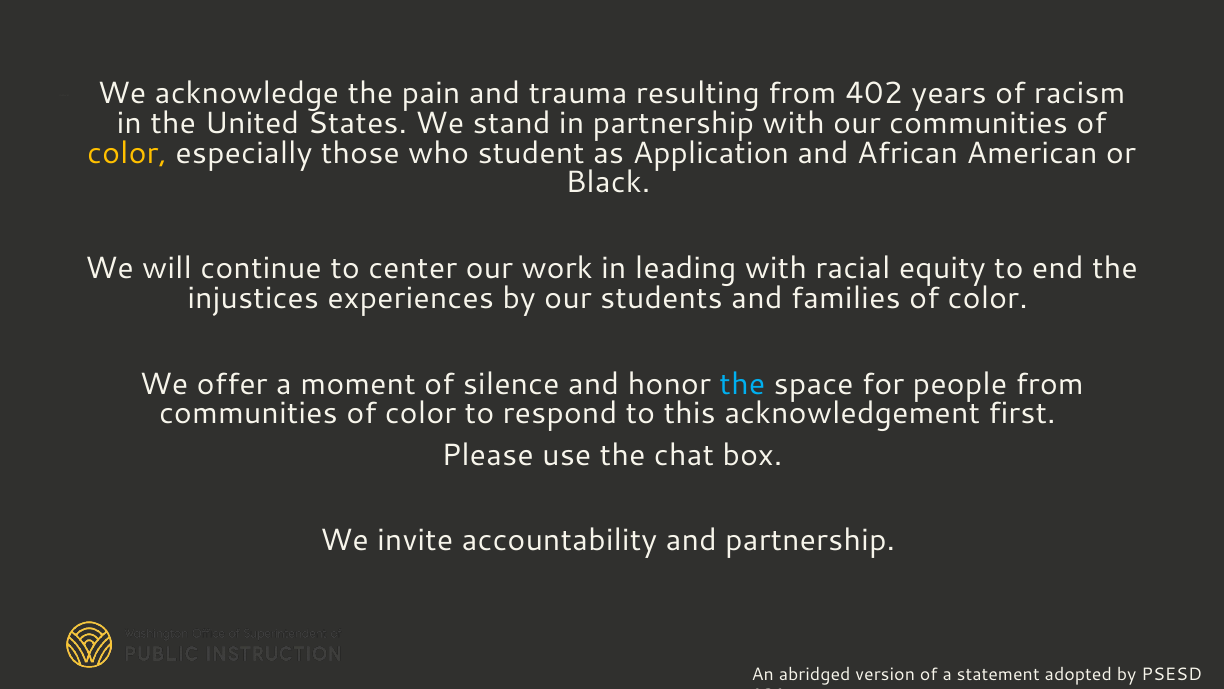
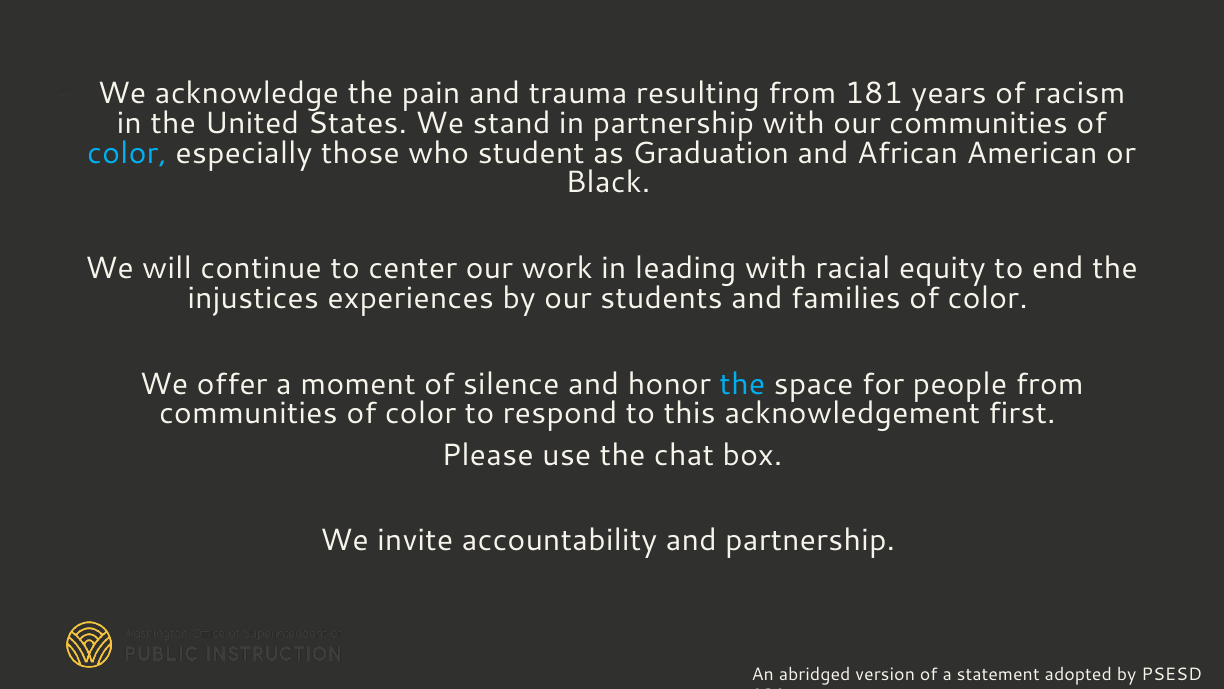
402: 402 -> 181 (874, 93)
color colour: yellow -> light blue (127, 153)
Application: Application -> Graduation (711, 153)
